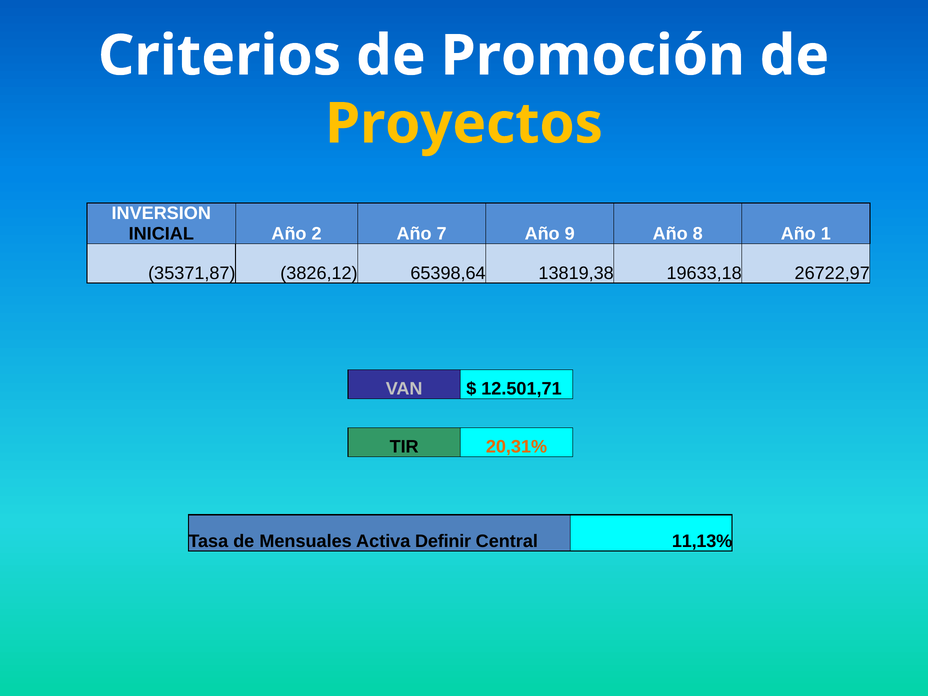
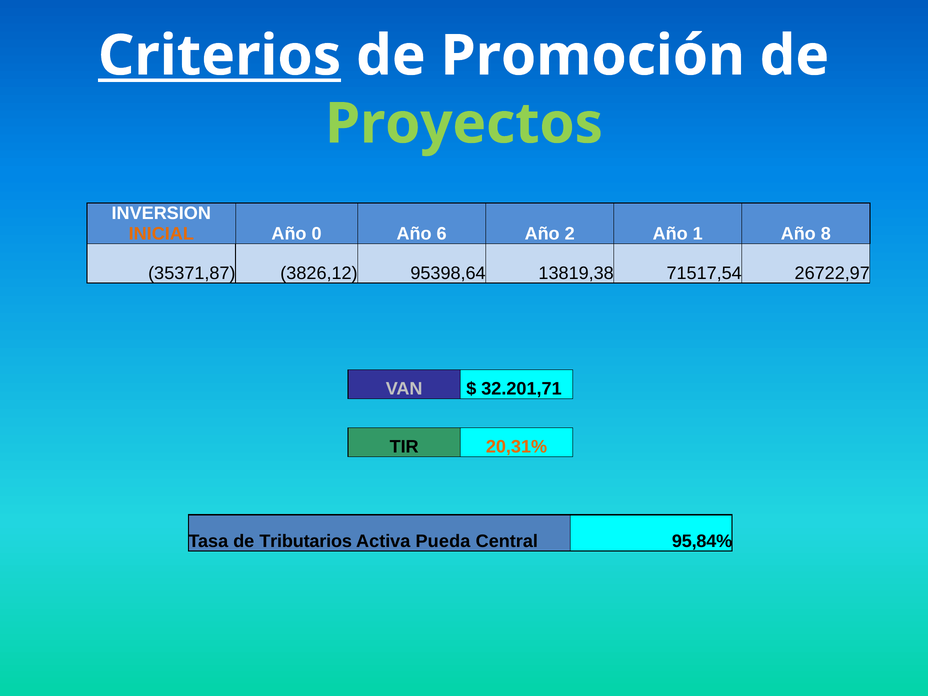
Criterios underline: none -> present (220, 56)
Proyectos colour: yellow -> light green (464, 124)
INICIAL colour: black -> orange (161, 234)
2: 2 -> 0 (317, 234)
7: 7 -> 6 (442, 234)
9: 9 -> 2 (570, 234)
8: 8 -> 1 (698, 234)
1: 1 -> 8 (826, 234)
65398,64: 65398,64 -> 95398,64 (448, 273)
19633,18: 19633,18 -> 71517,54 (704, 273)
12.501,71: 12.501,71 -> 32.201,71 (521, 389)
Mensuales: Mensuales -> Tributarios (306, 541)
Definir: Definir -> Pueda (443, 541)
11,13%: 11,13% -> 95,84% (702, 541)
